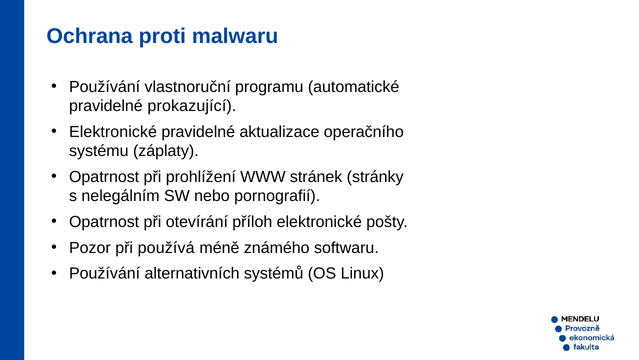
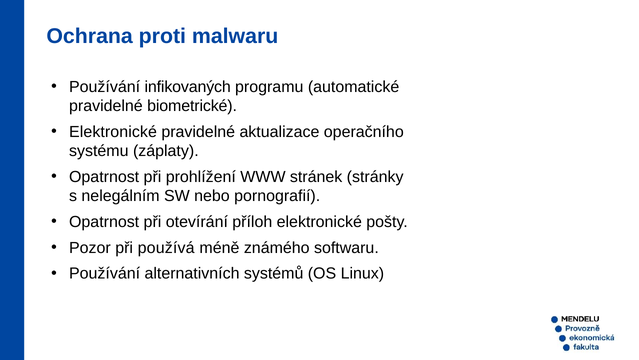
vlastnoruční: vlastnoruční -> infikovaných (188, 87)
prokazující: prokazující -> biometrické (192, 106)
